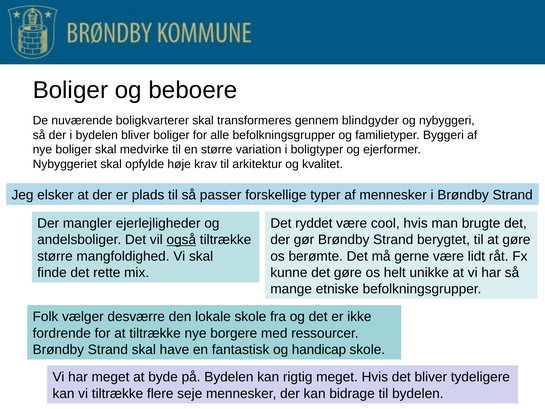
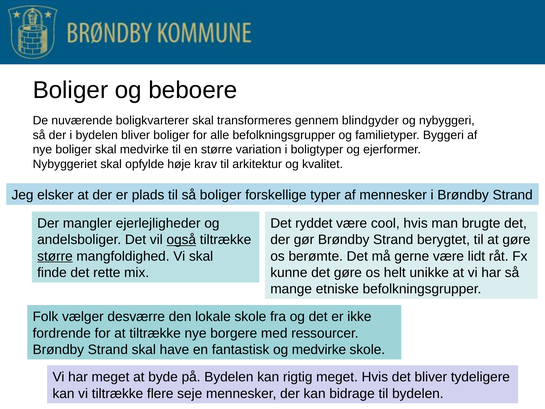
så passer: passer -> boliger (221, 195)
større underline: none -> present (55, 256)
og handicap: handicap -> medvirke (319, 349)
